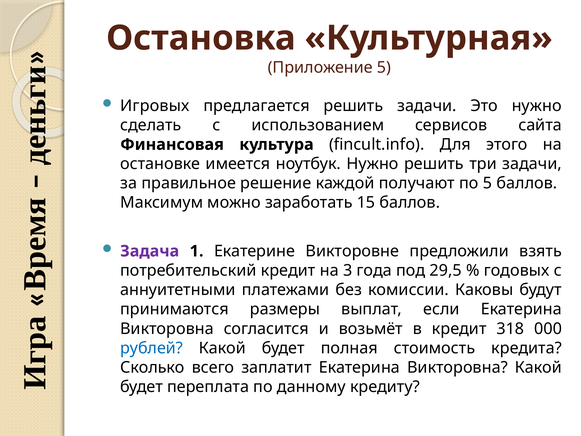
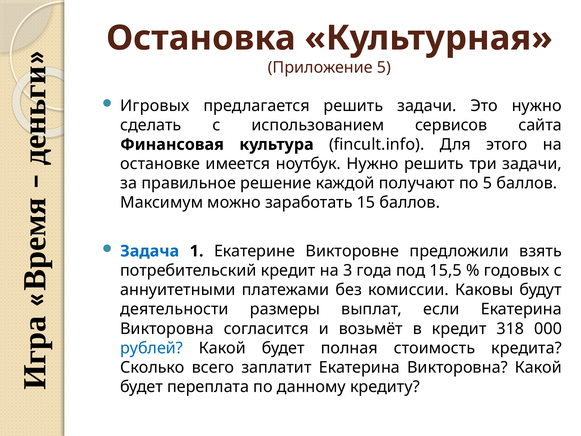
Задача colour: purple -> blue (150, 251)
29,5: 29,5 -> 15,5 (446, 270)
принимаются: принимаются -> деятельности (174, 309)
